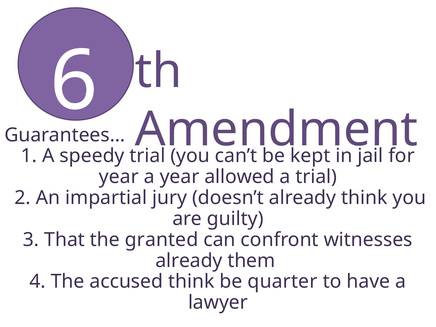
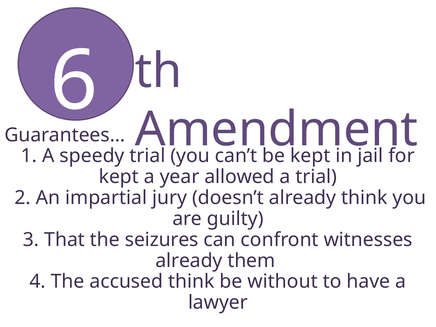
year: year -> kept (119, 177)
granted: granted -> seizures (162, 240)
quarter: quarter -> without (283, 282)
